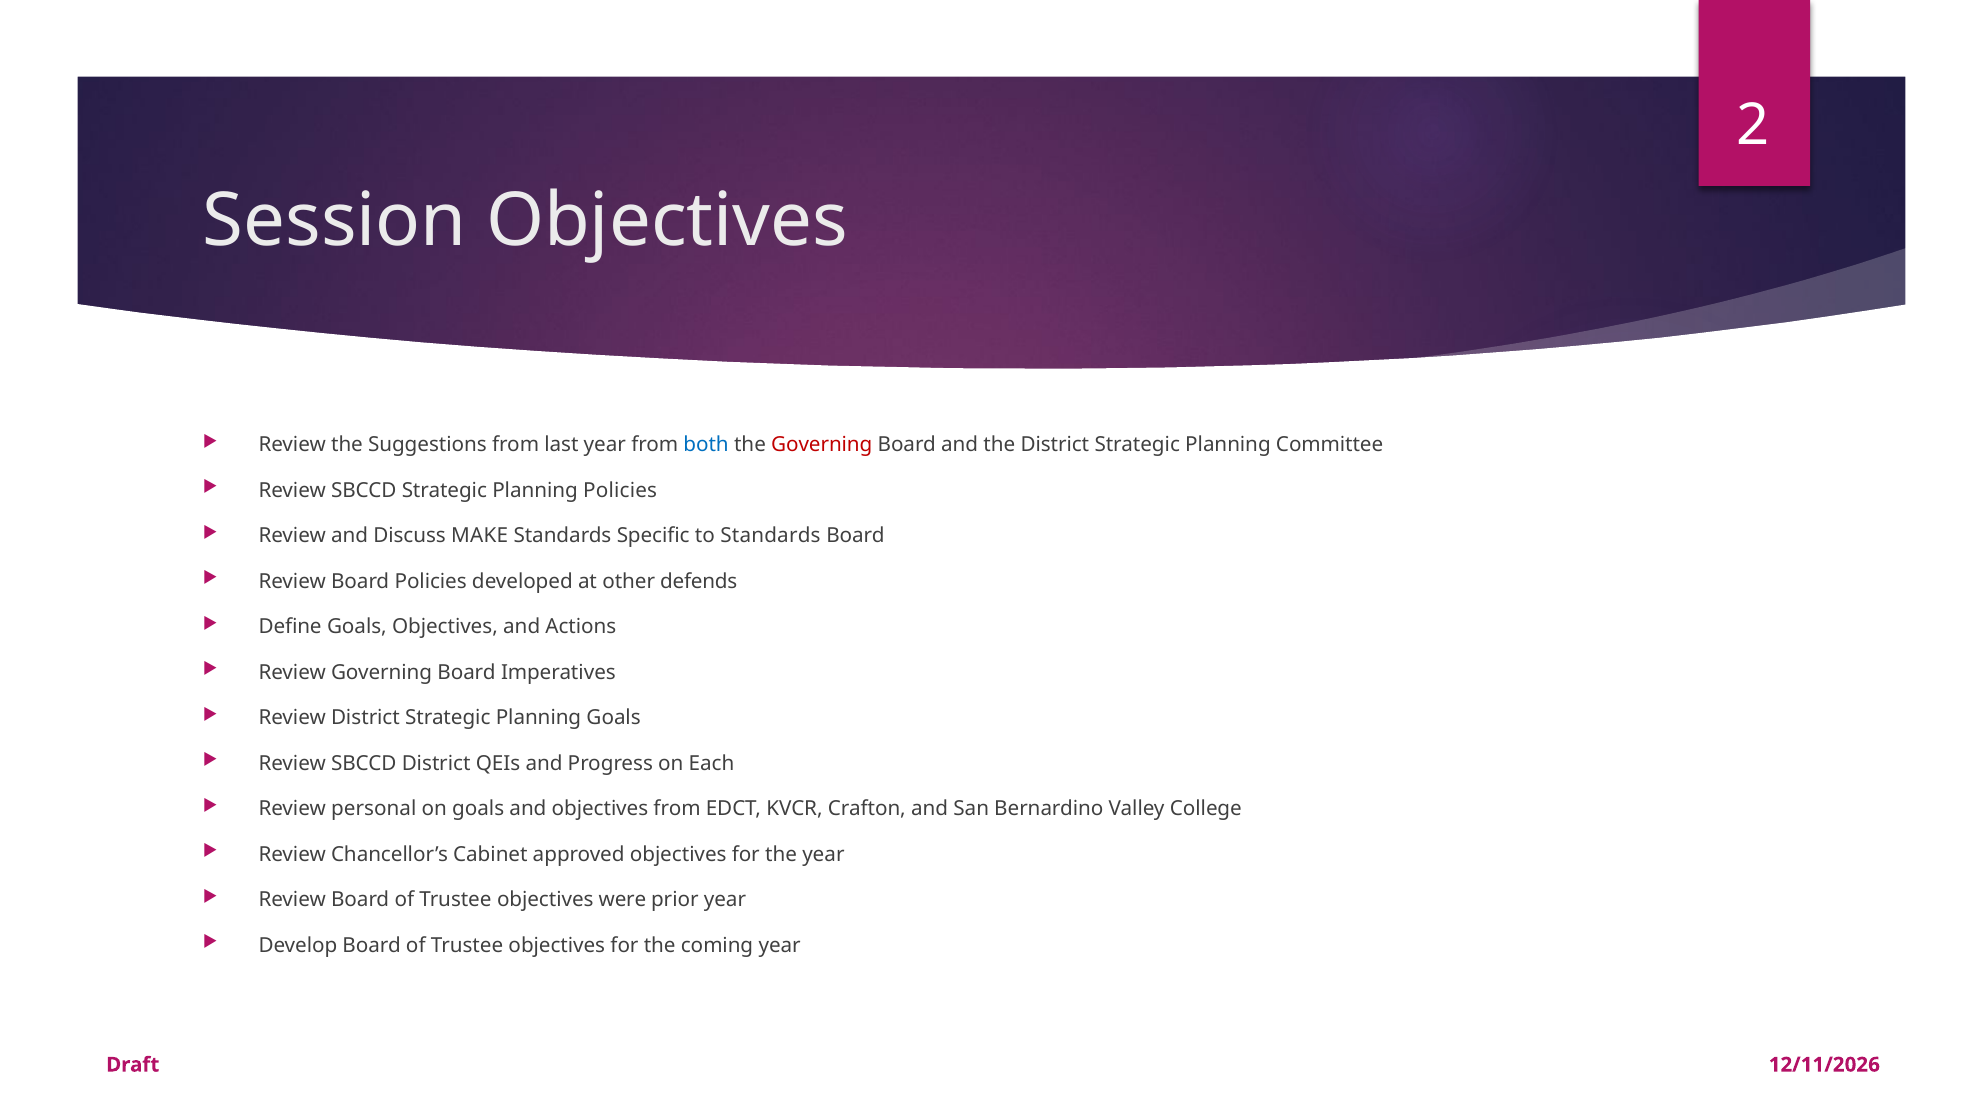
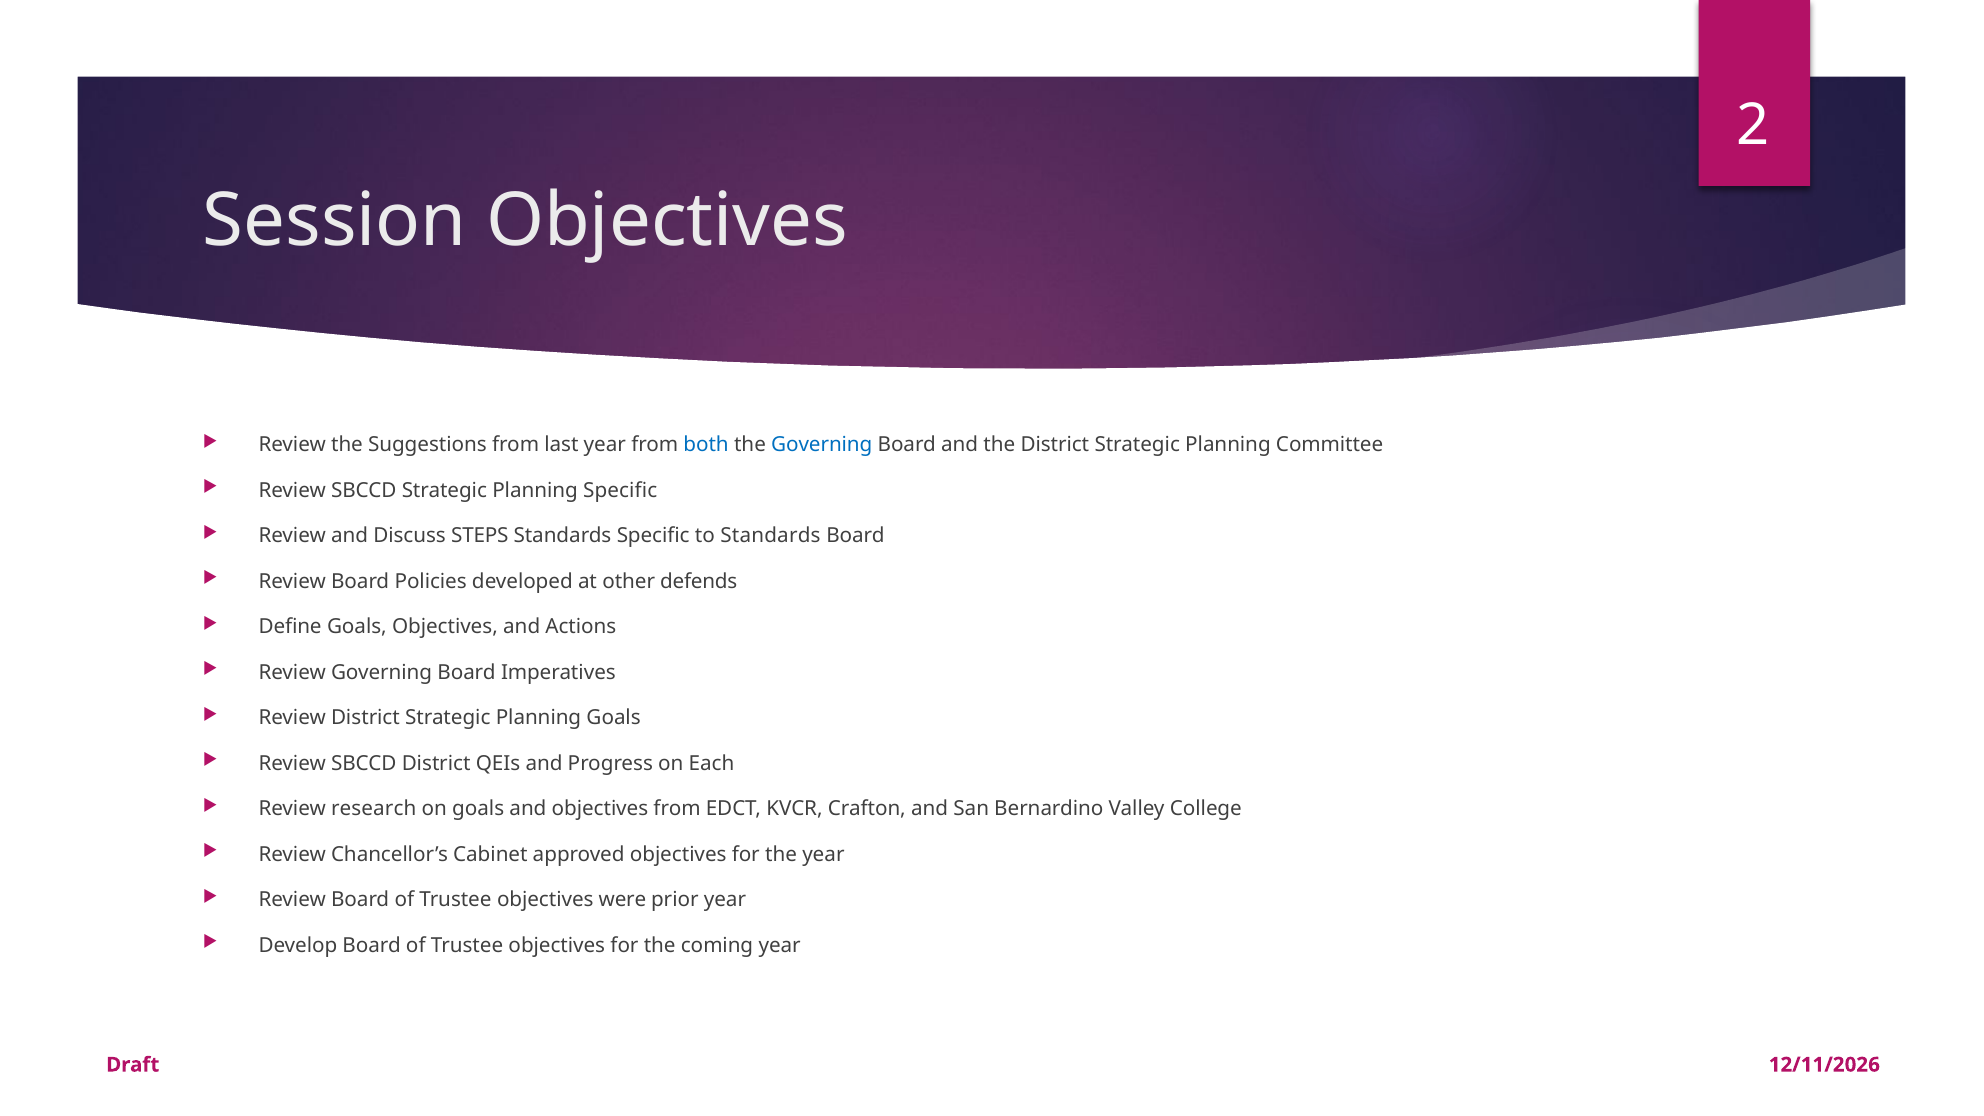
Governing colour: red -> blue (822, 445)
Planning Policies: Policies -> Specific (620, 490)
MAKE: MAKE -> STEPS (480, 536)
personal: personal -> research (374, 809)
